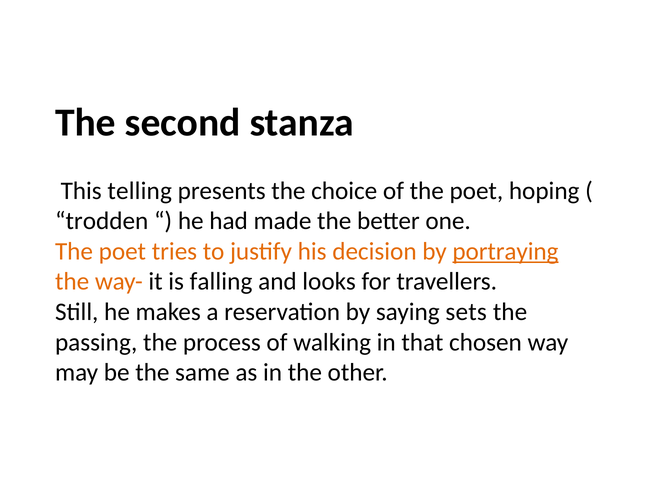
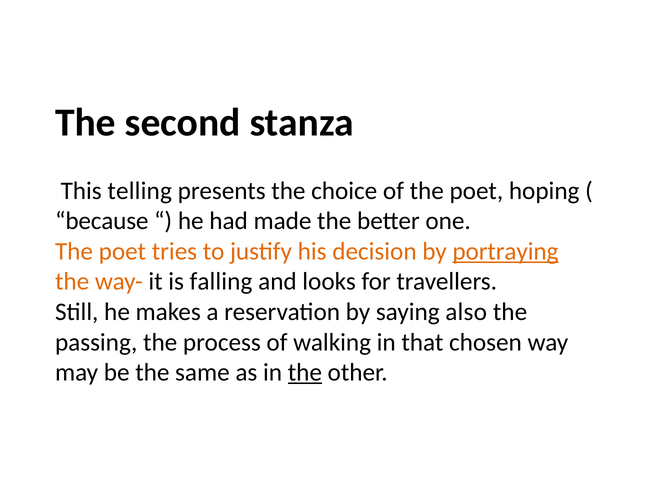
trodden: trodden -> because (102, 221)
sets: sets -> also (466, 312)
the underline: none -> present (305, 372)
